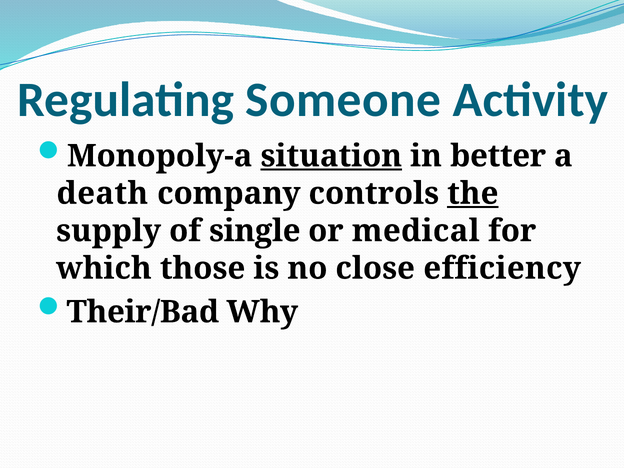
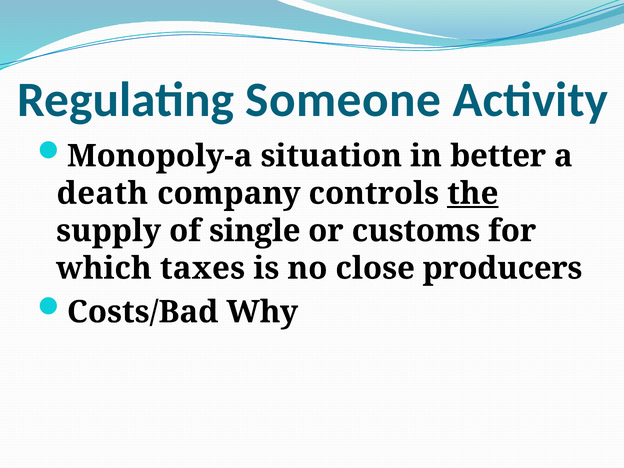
situation underline: present -> none (331, 156)
medical: medical -> customs (416, 231)
those: those -> taxes (202, 268)
efficiency: efficiency -> producers (502, 268)
Their/Bad: Their/Bad -> Costs/Bad (143, 312)
